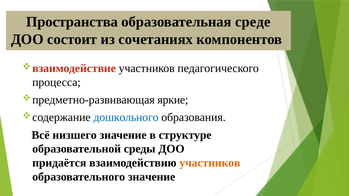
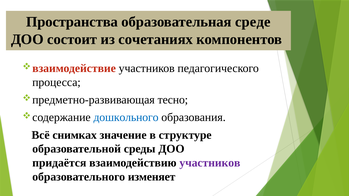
яркие: яркие -> тесно (173, 100)
низшего: низшего -> снимках (75, 135)
участников colour: orange -> purple (210, 163)
образовательного значение: значение -> изменяет (152, 177)
